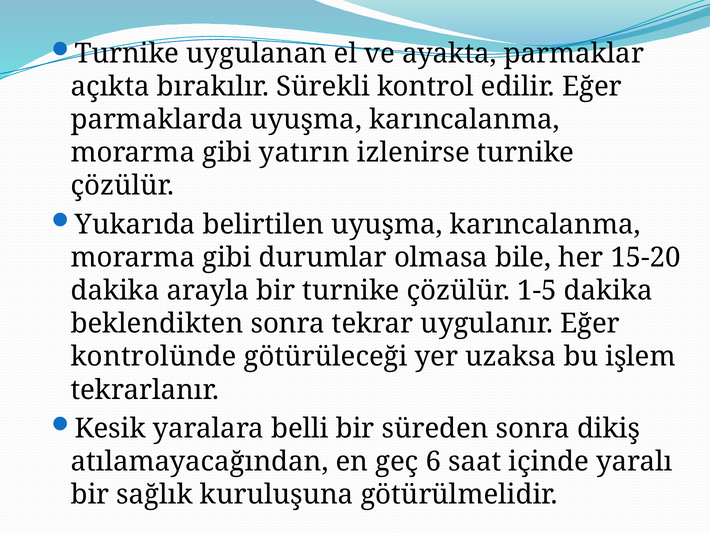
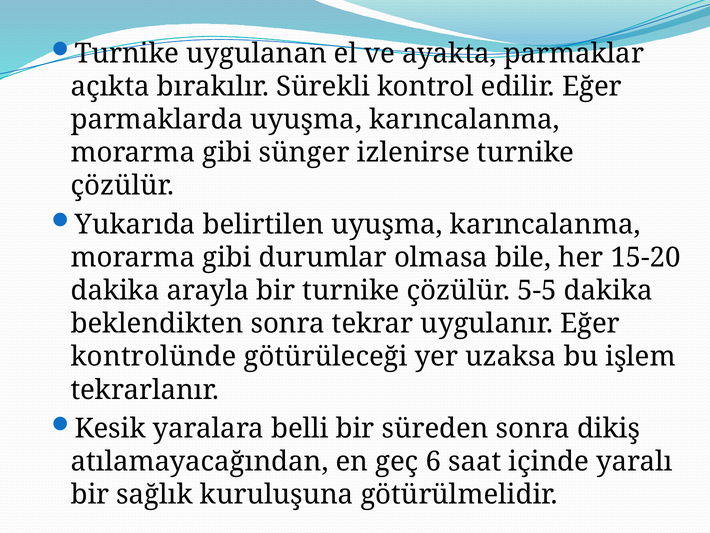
yatırın: yatırın -> sünger (304, 153)
1-5: 1-5 -> 5-5 (537, 290)
